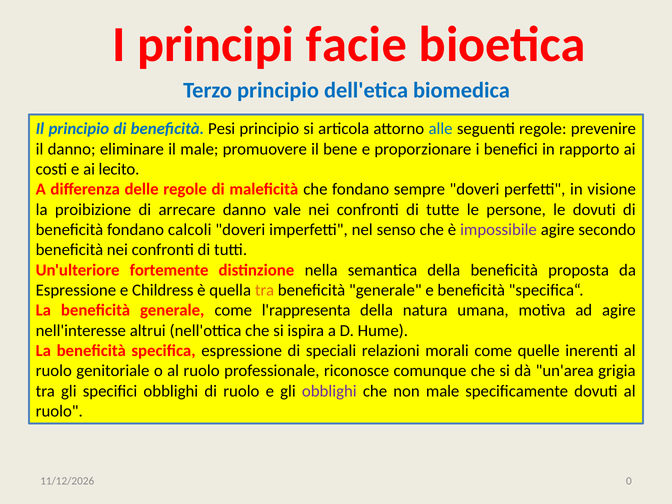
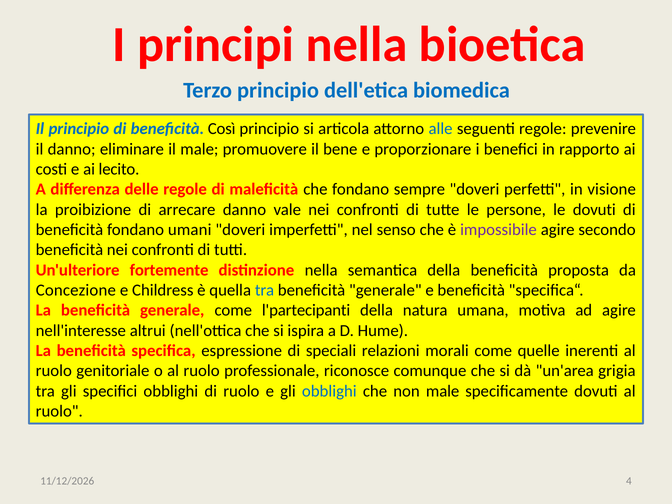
principi facie: facie -> nella (357, 45)
Pesi: Pesi -> Così (222, 129)
calcoli: calcoli -> umani (190, 230)
Espressione: Espressione -> Concezione (76, 290)
tra colour: orange -> blue (265, 290)
l'rappresenta: l'rappresenta -> l'partecipanti (306, 310)
obblighi colour: purple -> blue (329, 391)
0: 0 -> 4 (629, 481)
